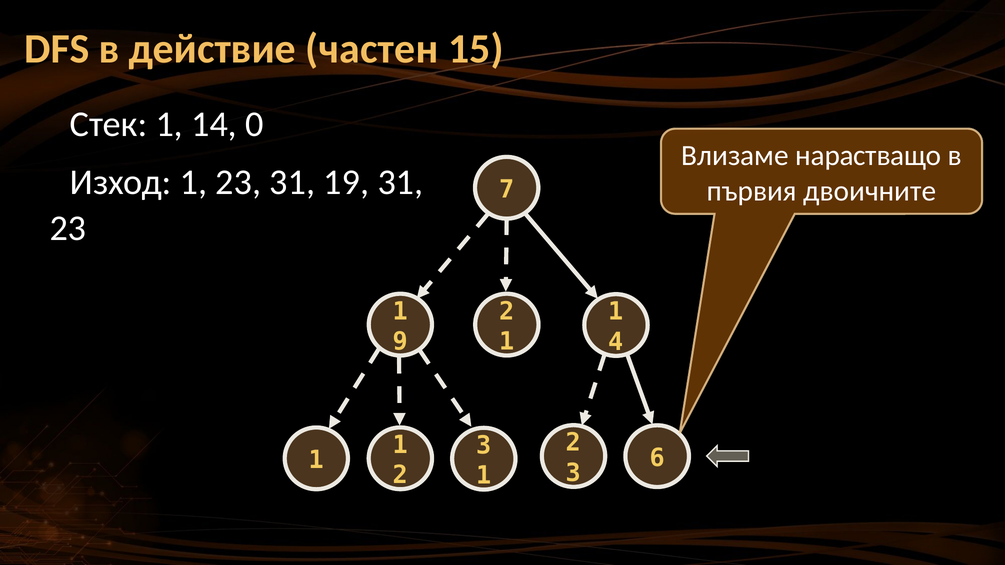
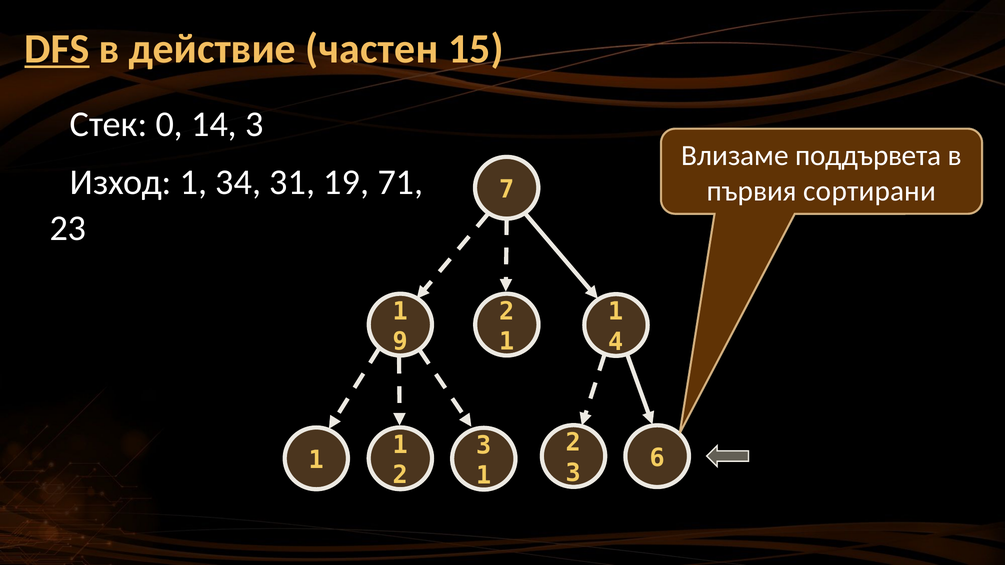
DFS underline: none -> present (57, 49)
1: 1 -> 0 (169, 124)
14 0: 0 -> 3 (254, 124)
нарастващо: нарастващо -> поддървета (868, 156)
1 23: 23 -> 34 (238, 183)
19 31: 31 -> 71 (400, 183)
двоичните: двоичните -> сортирани (870, 191)
